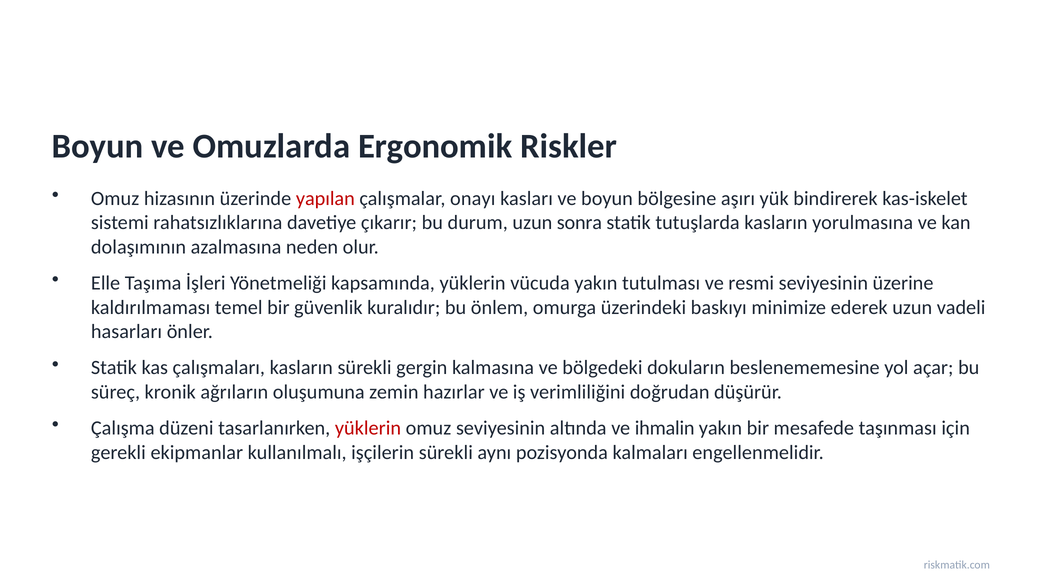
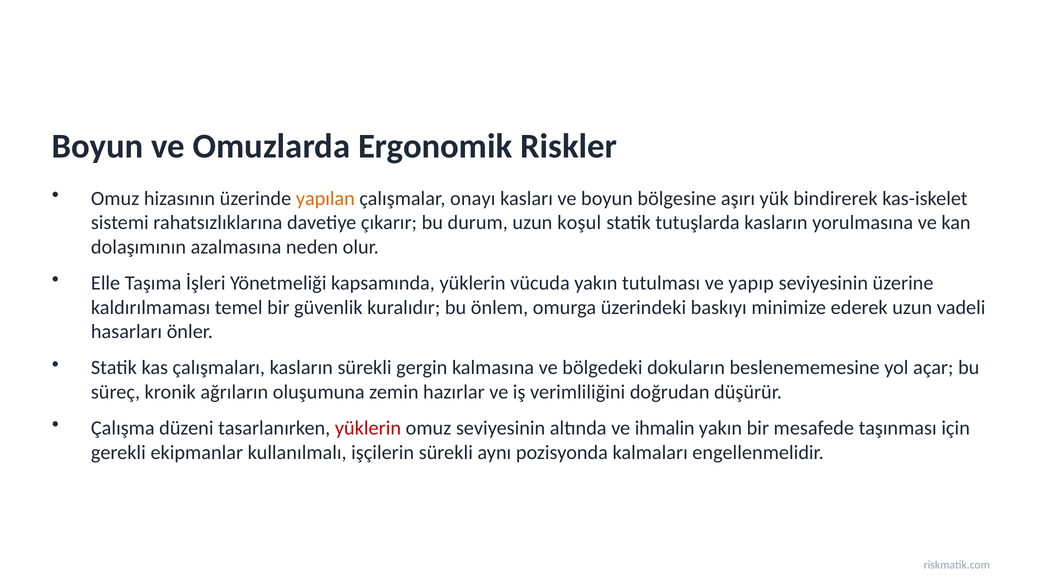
yapılan colour: red -> orange (325, 198)
sonra: sonra -> koşul (579, 223)
resmi: resmi -> yapıp (751, 283)
